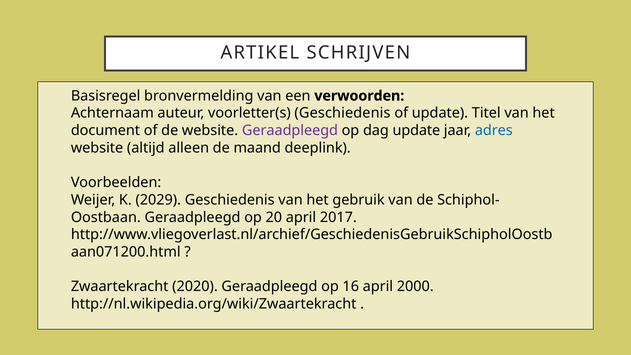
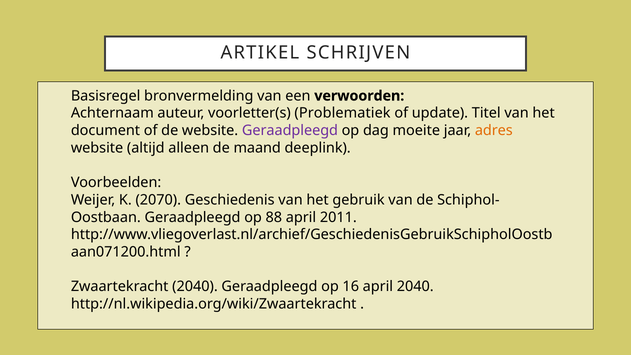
voorletter(s Geschiedenis: Geschiedenis -> Problematiek (343, 113)
dag update: update -> moeite (416, 131)
adres colour: blue -> orange (494, 131)
2029: 2029 -> 2070 (158, 200)
20: 20 -> 88 (274, 217)
2017: 2017 -> 2011 (338, 217)
Zwaartekracht 2020: 2020 -> 2040 (195, 287)
april 2000: 2000 -> 2040 (415, 287)
